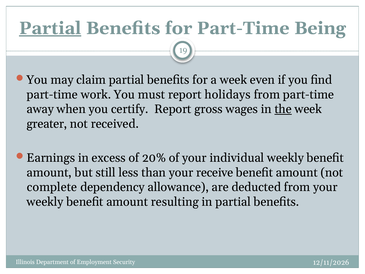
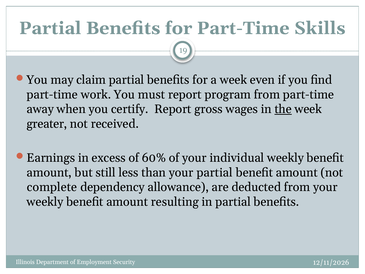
Partial underline: present -> none (50, 28)
Being: Being -> Skills (320, 28)
holidays: holidays -> program (228, 95)
20%: 20% -> 60% (154, 158)
your receive: receive -> partial (215, 172)
